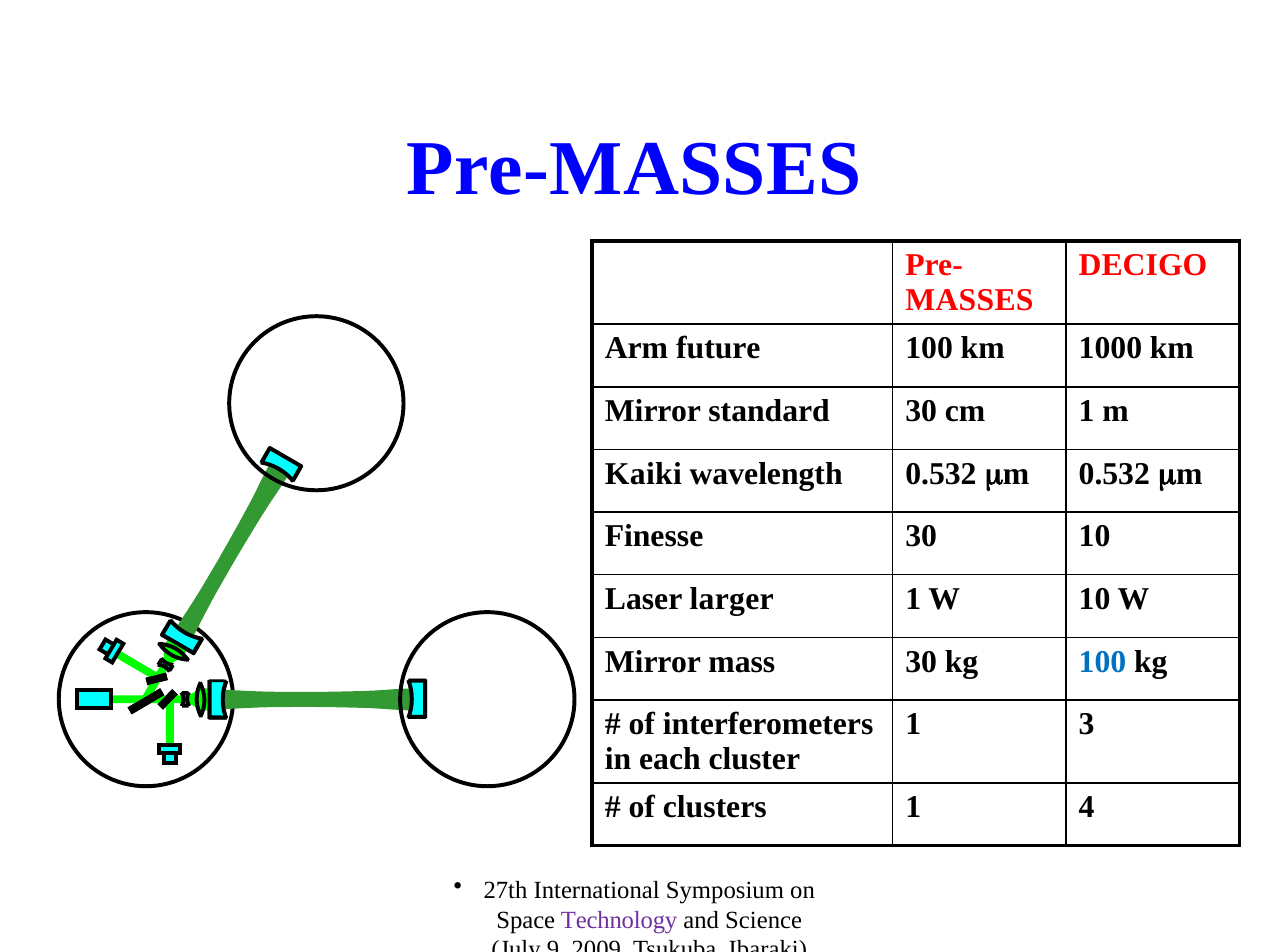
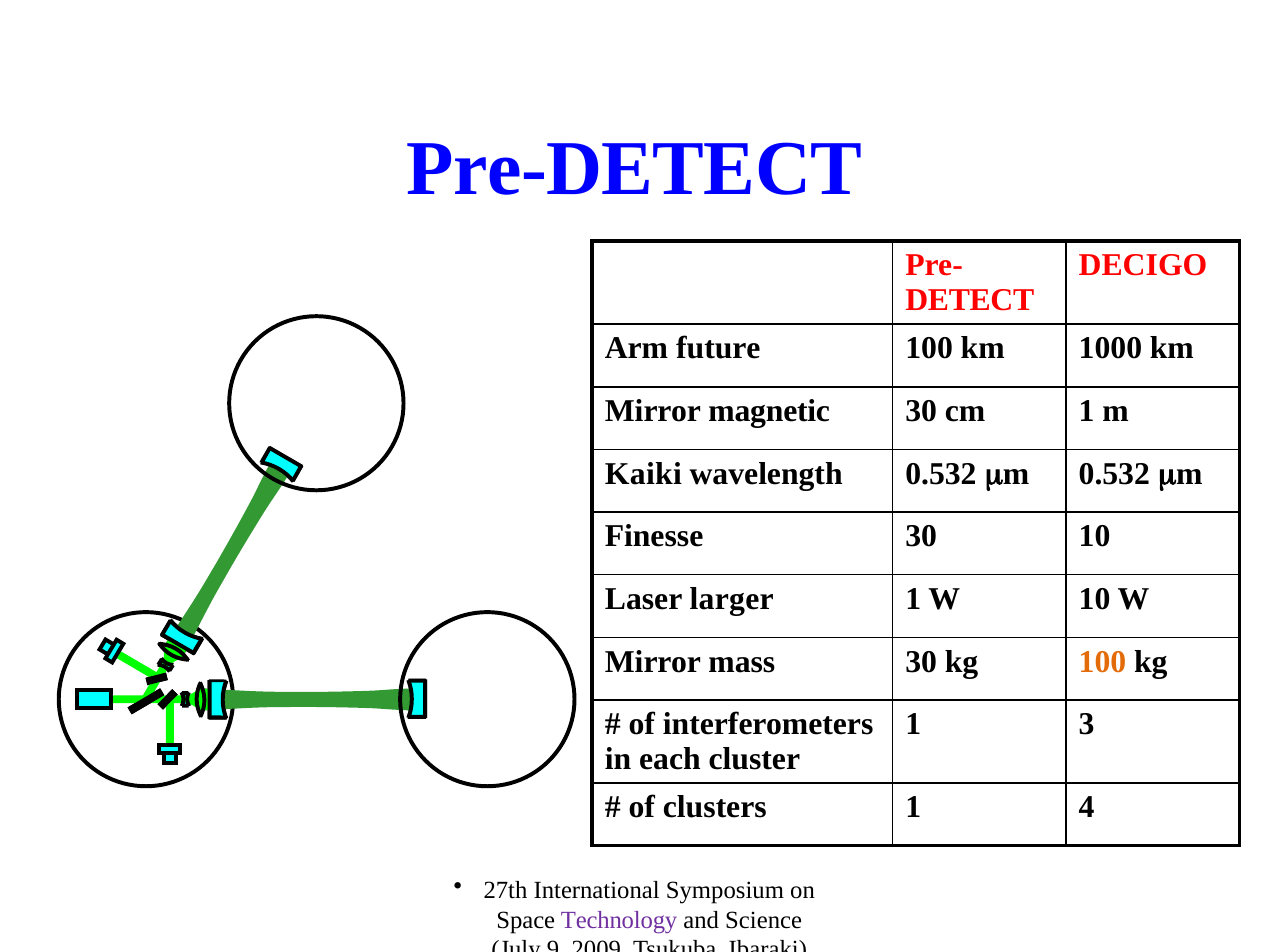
Pre-MASSES: Pre-MASSES -> Pre-DETECT (634, 169)
MASSES: MASSES -> DETECT (970, 300)
standard: standard -> magnetic (769, 411)
100 colour: blue -> orange (1102, 662)
